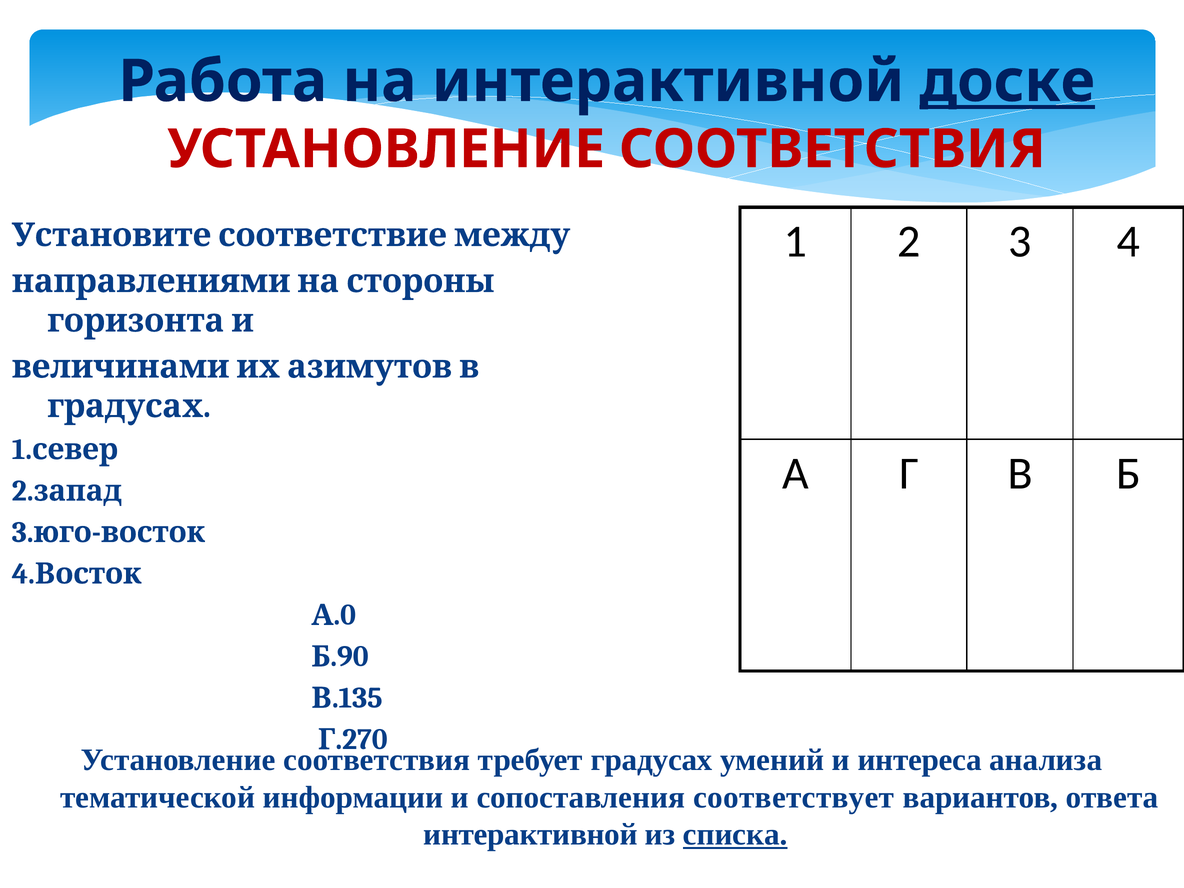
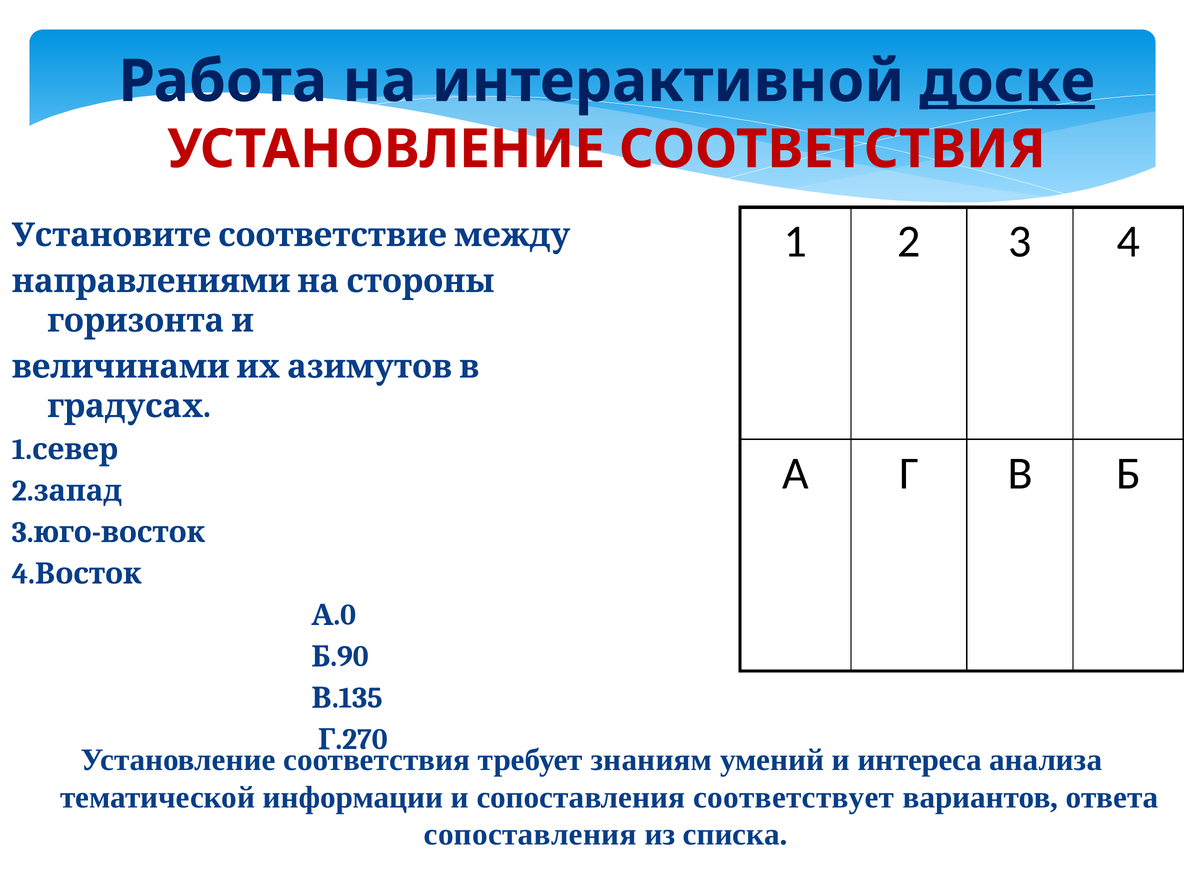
требует градусах: градусах -> знаниям (651, 760)
интерактивной: интерактивной -> сопоставления (530, 835)
списка underline: present -> none (735, 835)
